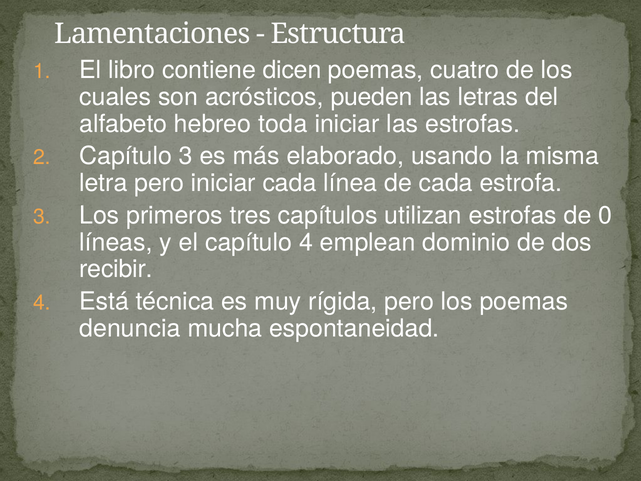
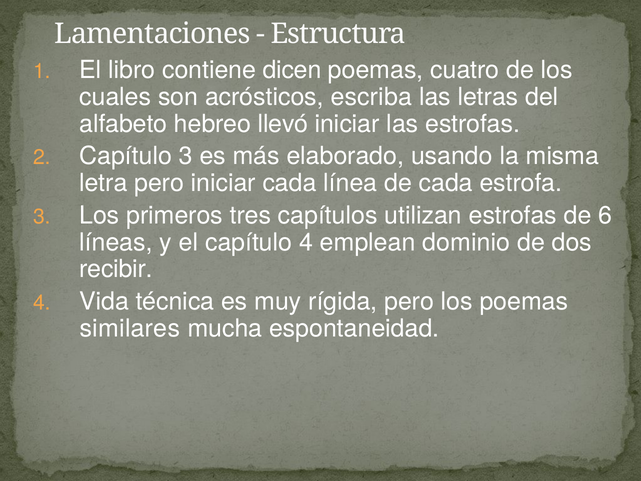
pueden: pueden -> escriba (371, 97)
toda: toda -> llevó (283, 124)
0: 0 -> 6 (605, 215)
Está: Está -> Vida (104, 301)
denuncia: denuncia -> similares (130, 328)
